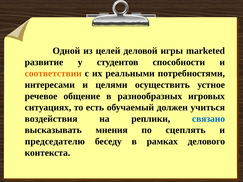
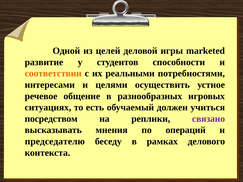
воздействия: воздействия -> посредством (51, 119)
связано colour: blue -> purple (209, 119)
сцеплять: сцеплять -> операций (186, 130)
